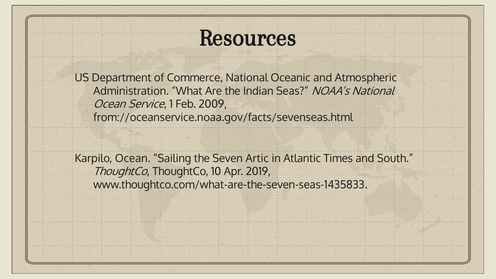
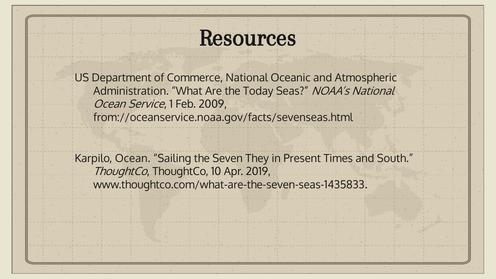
Indian: Indian -> Today (258, 91)
Artic: Artic -> They (257, 158)
Atlantic: Atlantic -> Present (302, 158)
